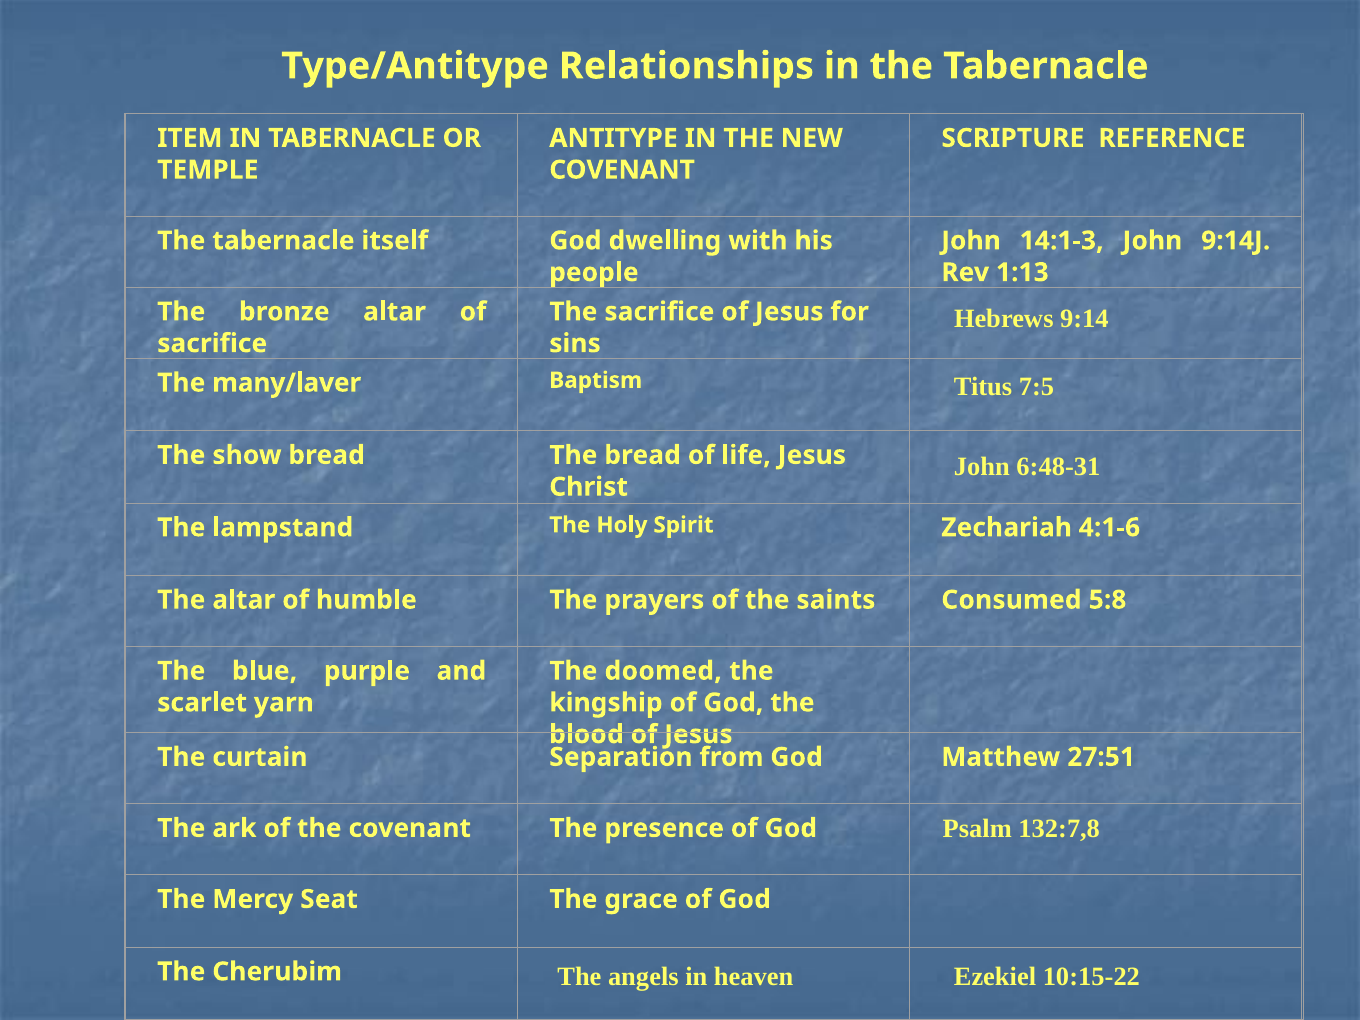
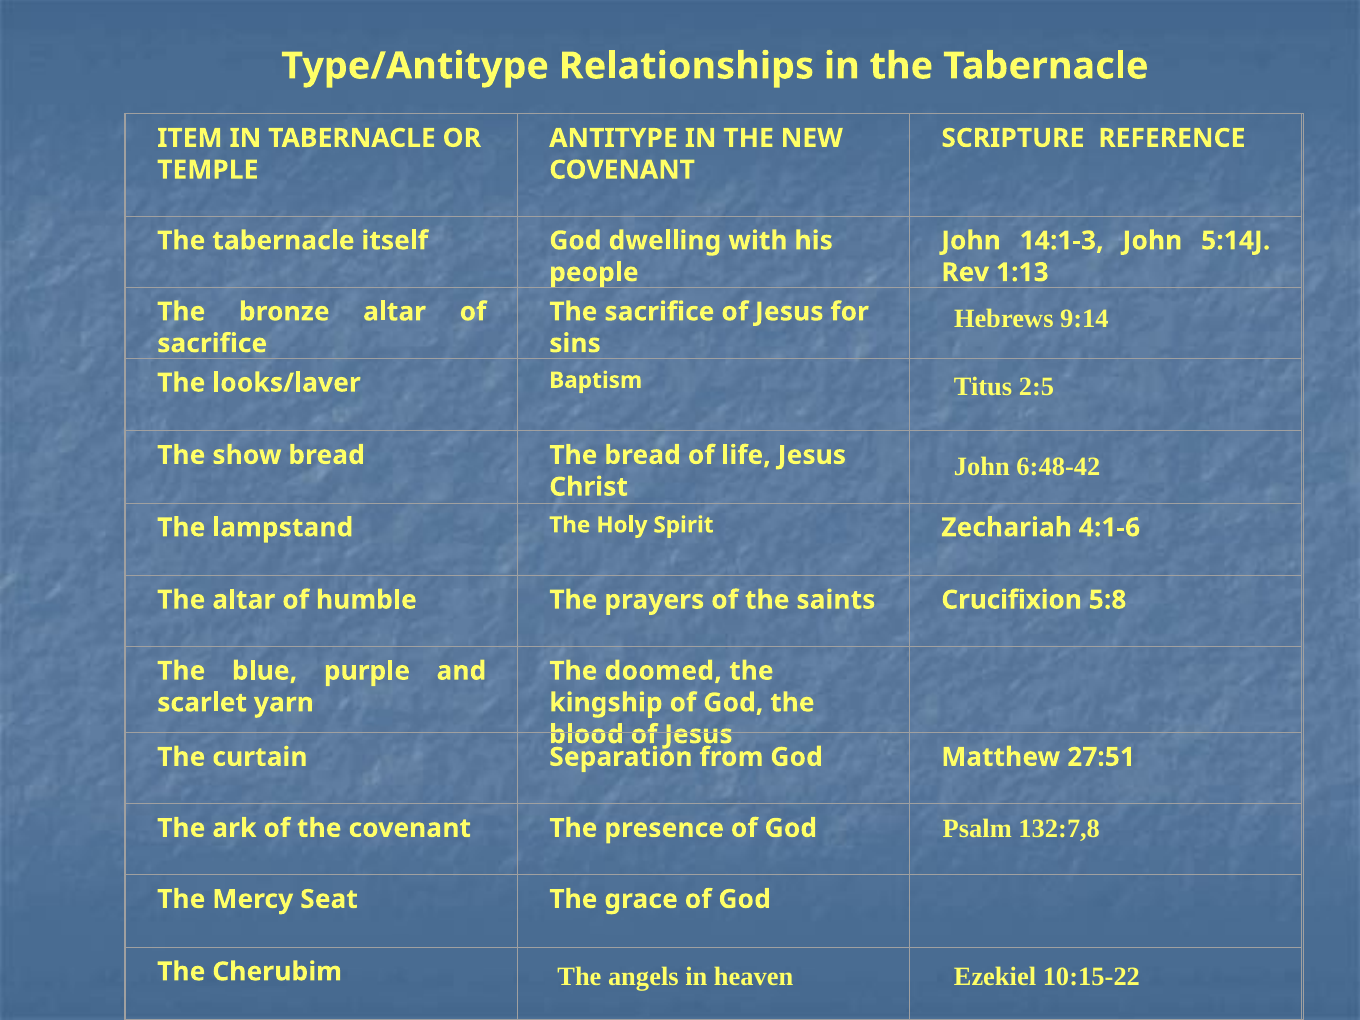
9:14J: 9:14J -> 5:14J (1236, 241)
7:5: 7:5 -> 2:5 (1037, 387)
many/laver: many/laver -> looks/laver (287, 383)
6:48-31: 6:48-31 -> 6:48-42 (1058, 466)
Consumed: Consumed -> Crucifixion (1012, 600)
